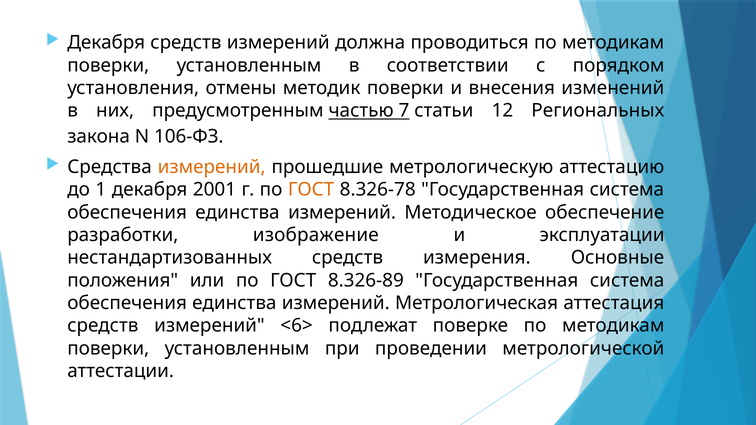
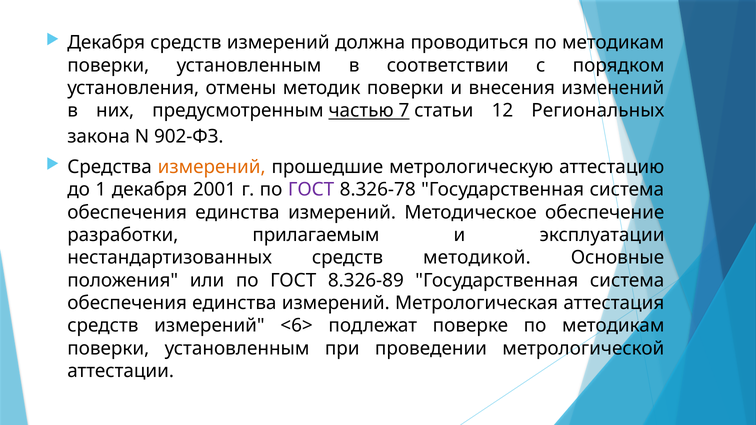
106-ФЗ: 106-ФЗ -> 902-ФЗ (189, 136)
ГОСТ colour: orange -> purple (311, 190)
изображение: изображение -> прилагаемым (316, 235)
измерения: измерения -> методикой (477, 258)
